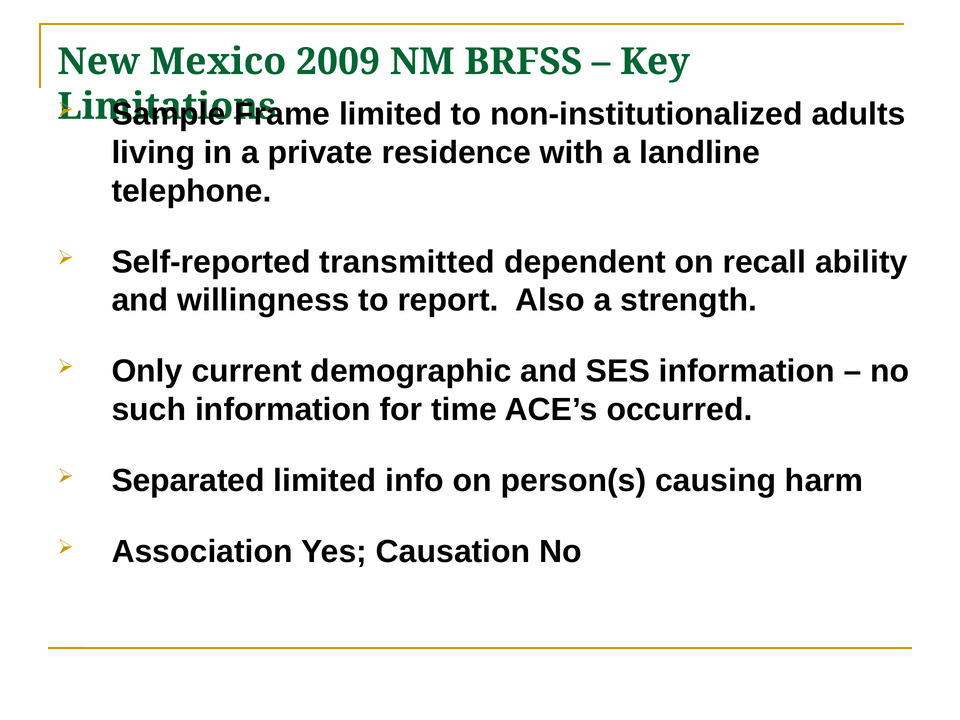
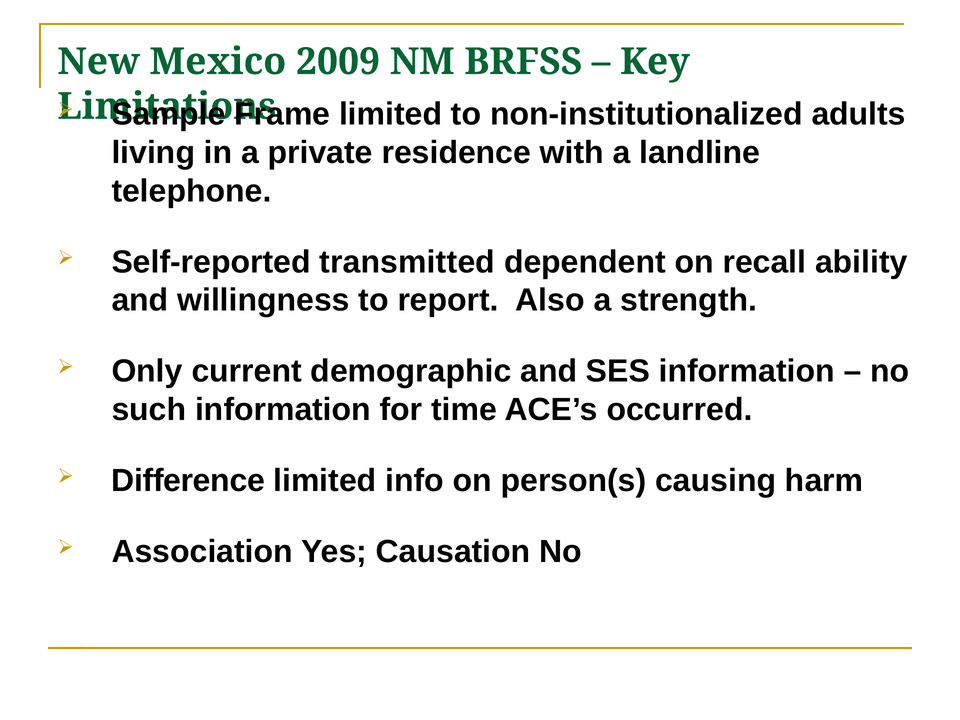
Separated: Separated -> Difference (188, 481)
